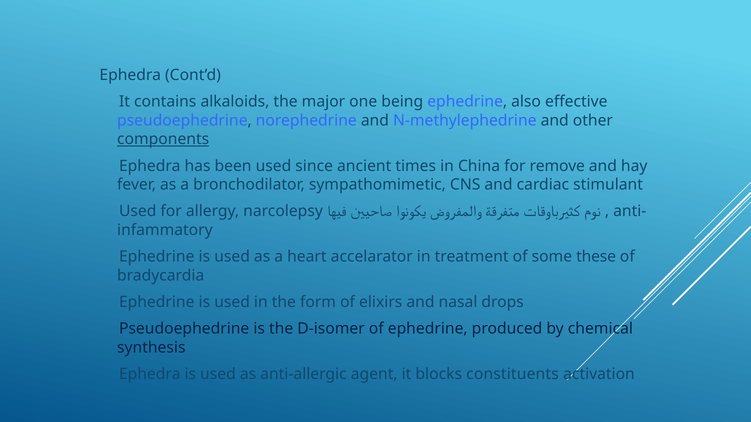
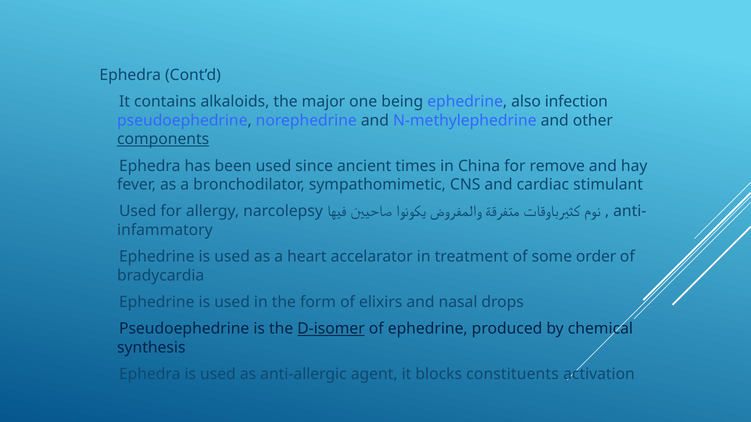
effective: effective -> infection (576, 102)
these: these -> order (596, 257)
D-isomer underline: none -> present (331, 329)
